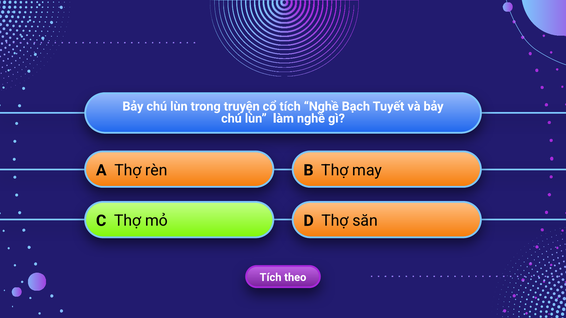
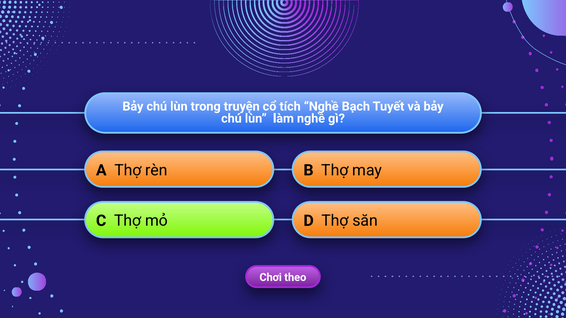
Tích: Tích -> Chơi (271, 278)
